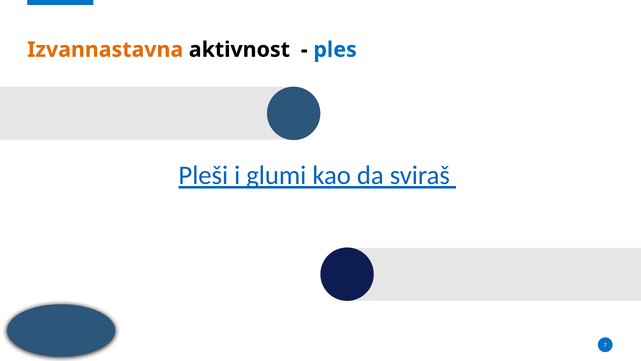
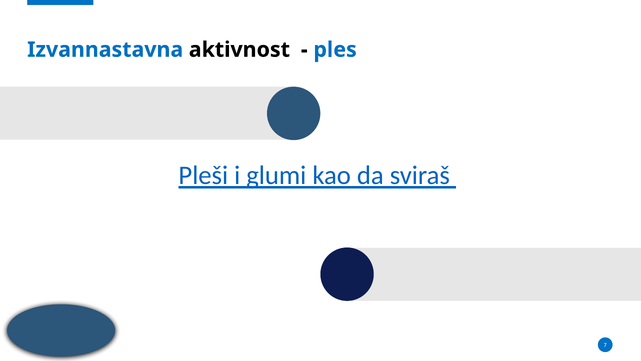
Izvannastavna colour: orange -> blue (105, 50)
